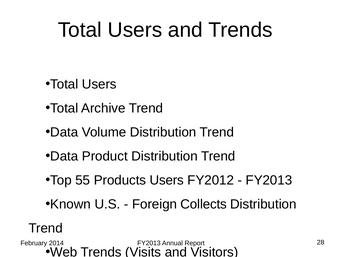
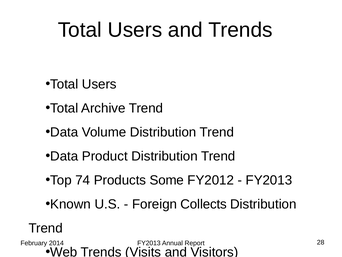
55: 55 -> 74 (83, 180)
Products Users: Users -> Some (167, 180)
